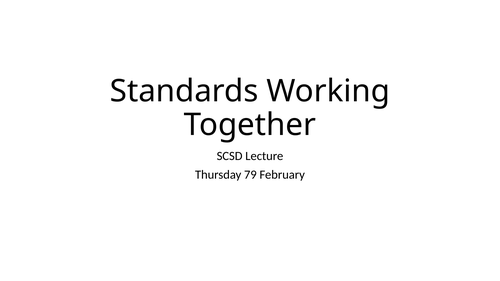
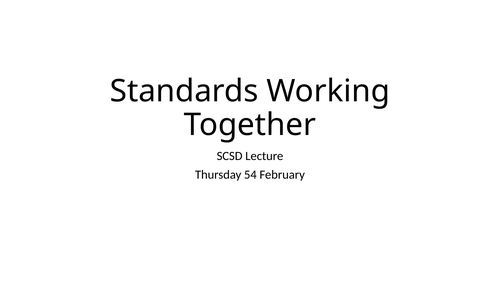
79: 79 -> 54 (250, 175)
